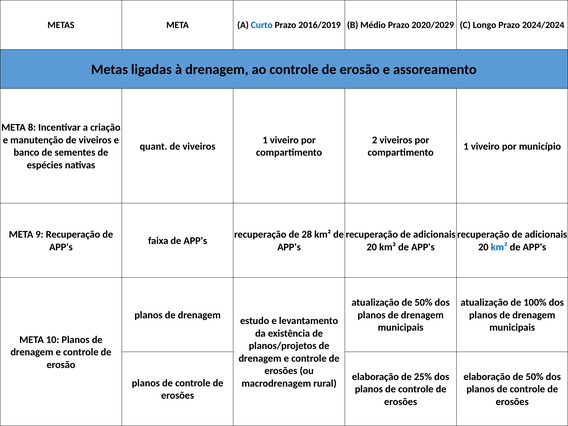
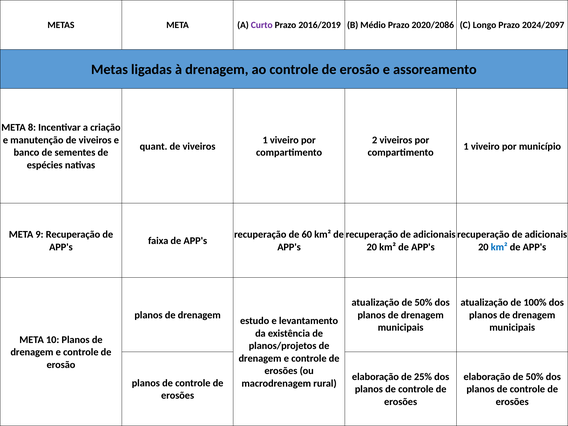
Curto colour: blue -> purple (262, 25)
2020/2029: 2020/2029 -> 2020/2086 (433, 25)
2024/2024: 2024/2024 -> 2024/2097 (543, 25)
28: 28 -> 60 (307, 235)
